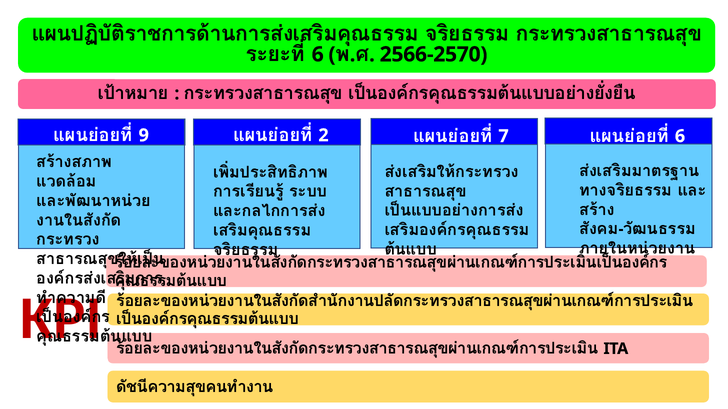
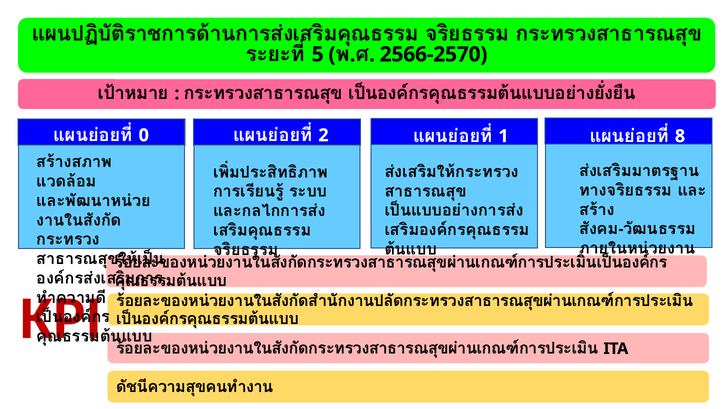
6: 6 -> 5 (318, 54)
9: 9 -> 0 (144, 135)
7: 7 -> 1 (504, 136)
6: 6 -> 8 (680, 136)
